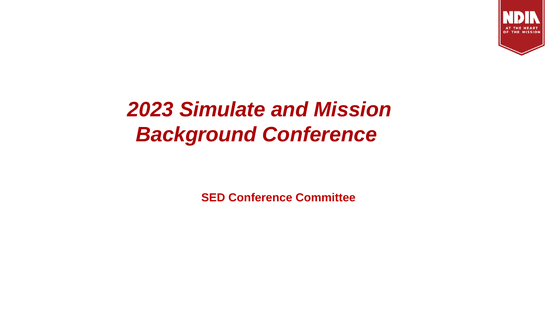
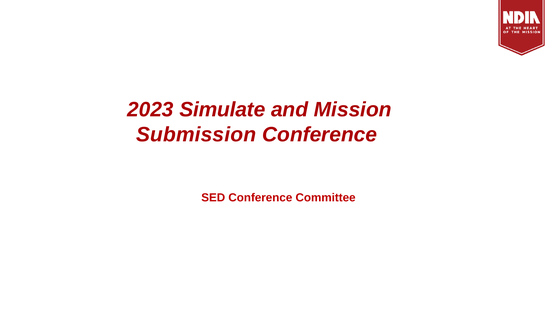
Background: Background -> Submission (196, 135)
